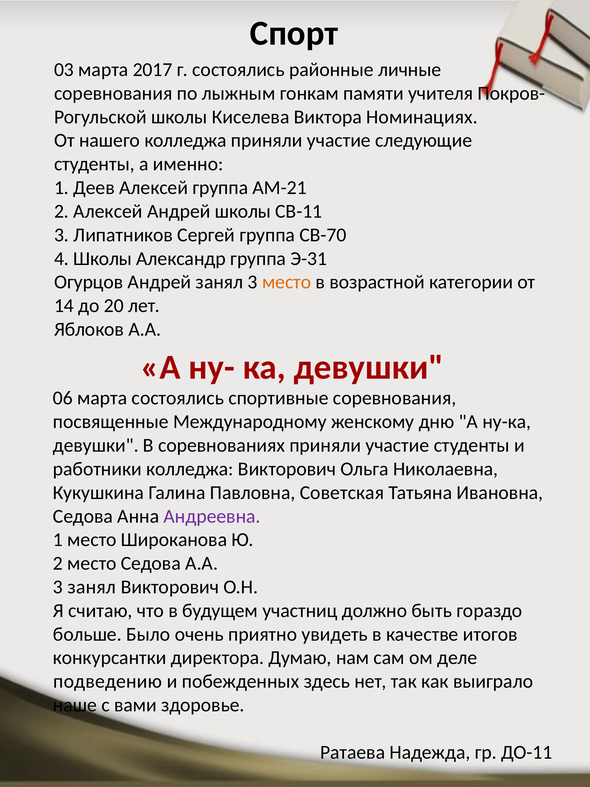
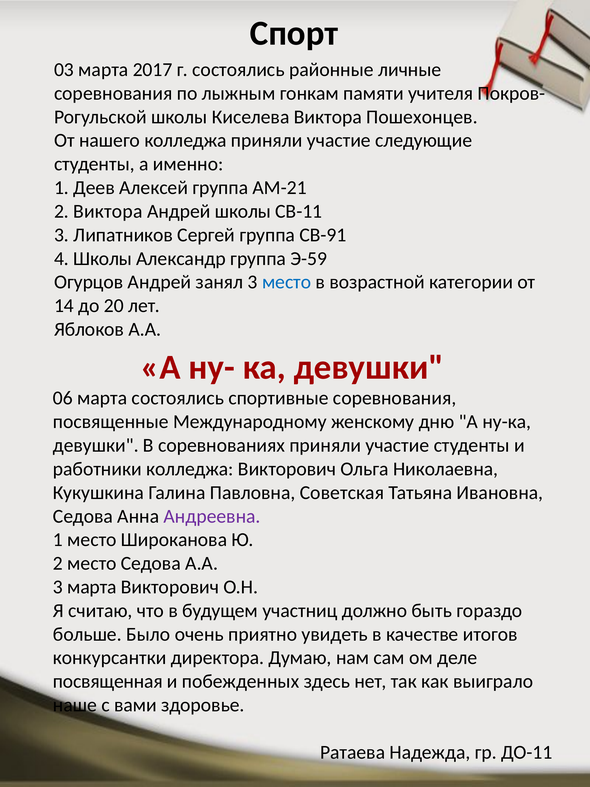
Номинациях: Номинациях -> Пошехонцев (422, 117)
2 Алексей: Алексей -> Виктора (108, 211)
СВ-70: СВ-70 -> СВ-91 (323, 235)
Э-31: Э-31 -> Э-59 (309, 258)
место colour: orange -> blue (287, 282)
3 занял: занял -> марта (92, 587)
подведению: подведению -> посвященная (108, 681)
